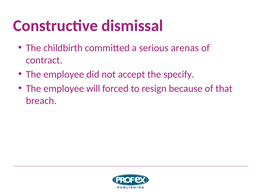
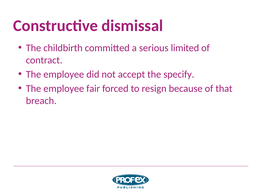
arenas: arenas -> limited (185, 48)
will: will -> fair (93, 88)
